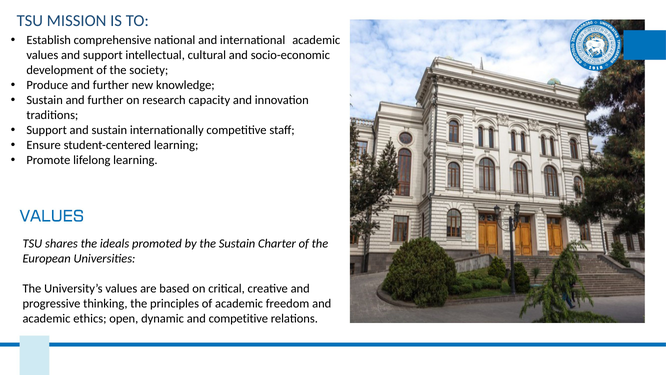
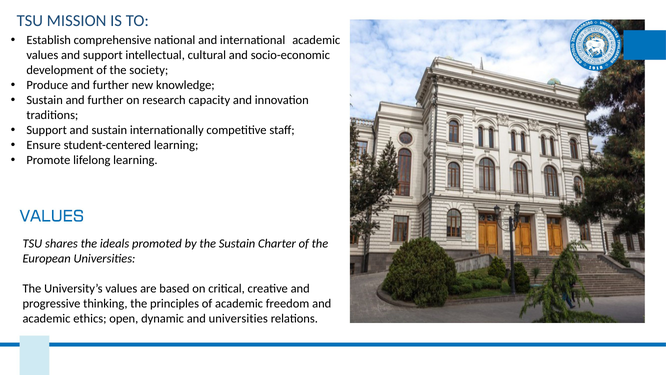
and competitive: competitive -> universities (238, 318)
